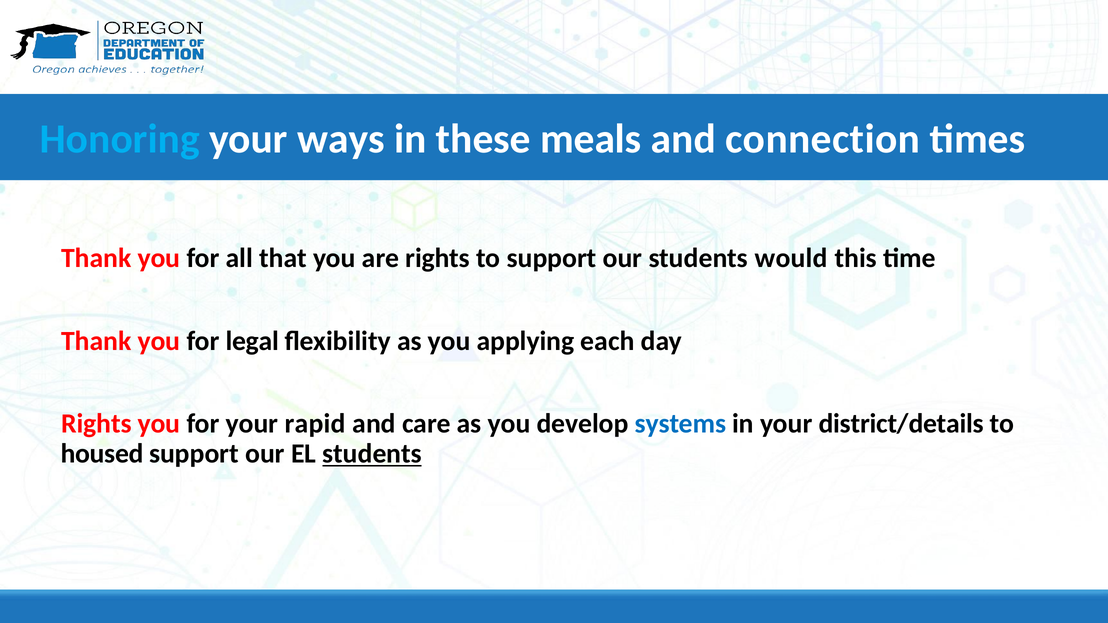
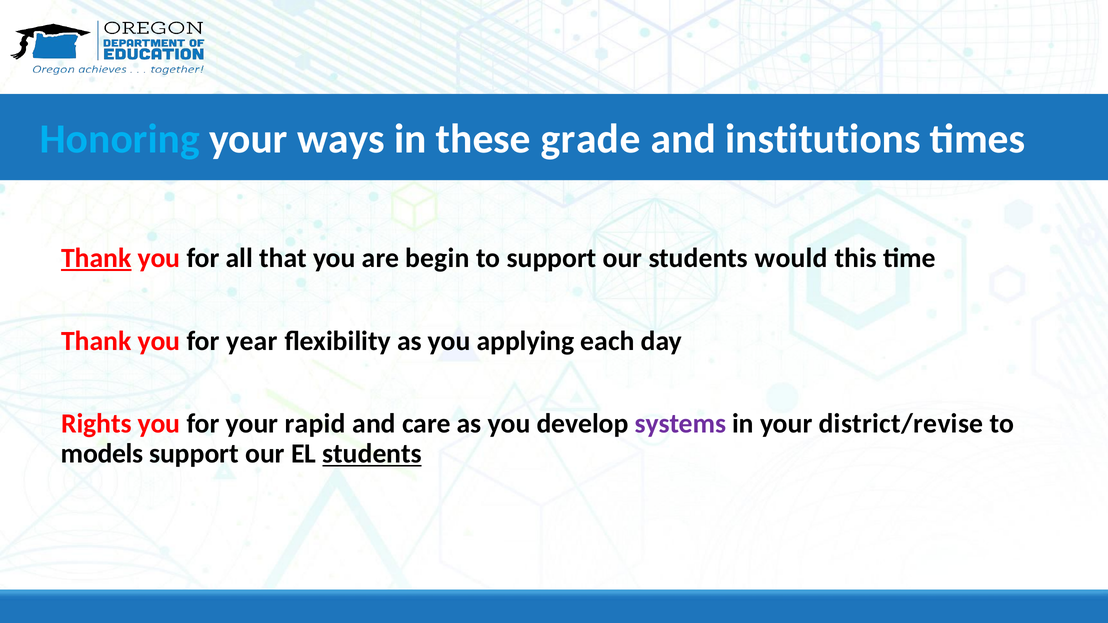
meals: meals -> grade (591, 139)
connection: connection -> institutions (823, 139)
Thank underline: none -> present (96, 258)
are rights: rights -> begin (437, 258)
legal: legal -> year (252, 341)
systems colour: blue -> purple (681, 424)
district/details: district/details -> district/revise (901, 424)
housed: housed -> models (102, 454)
